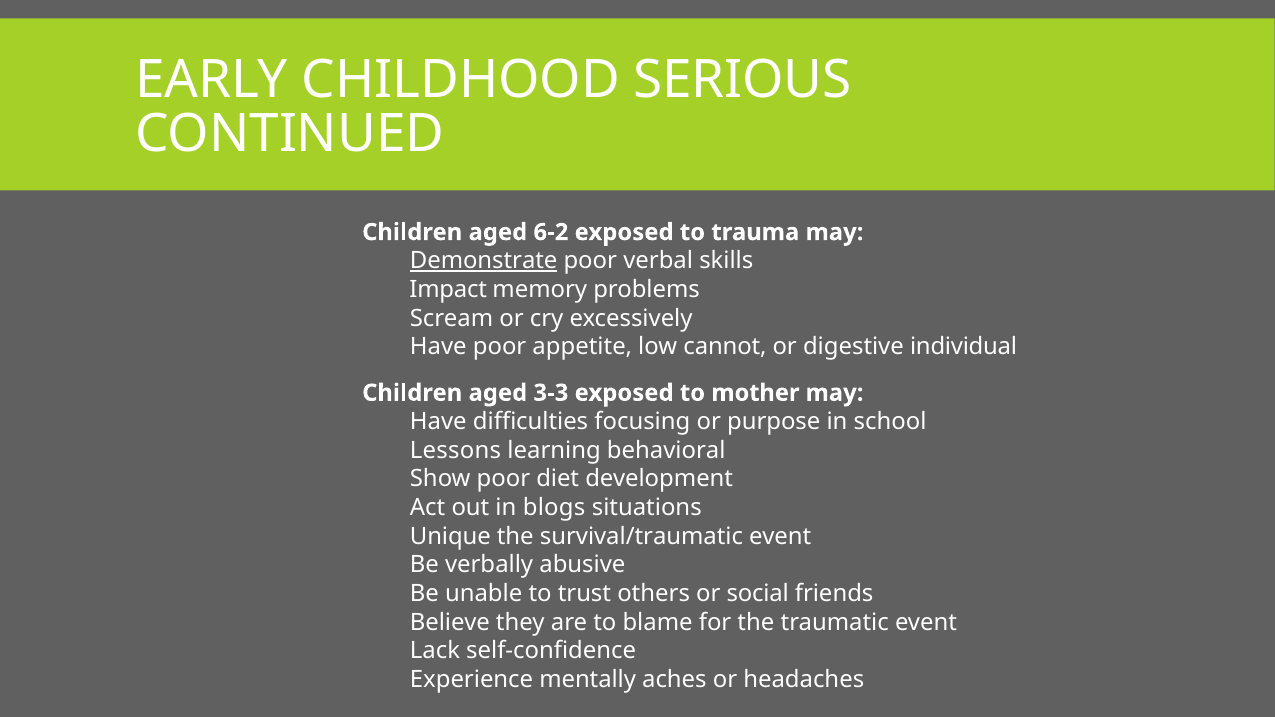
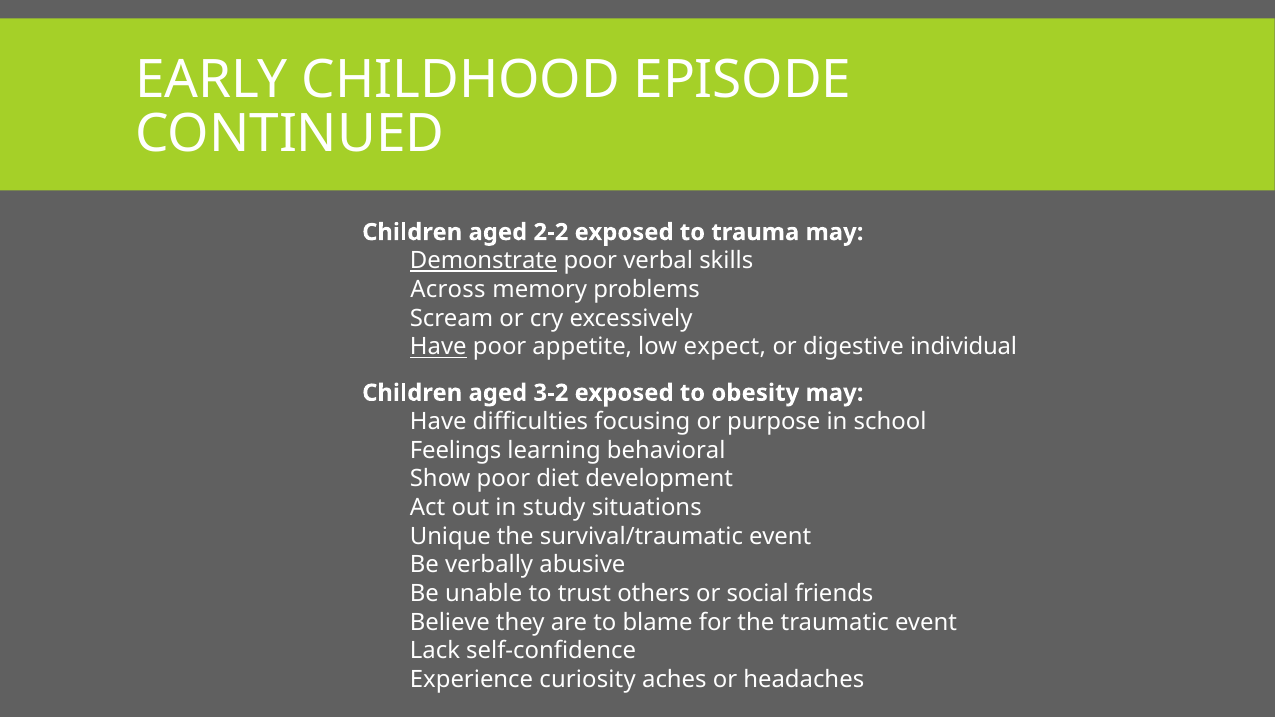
SERIOUS: SERIOUS -> EPISODE (742, 80)
6-2: 6-2 -> 2-2 (551, 232)
Impact: Impact -> Across (448, 290)
Have underline: none -> present (438, 347)
cannot: cannot -> expect (725, 347)
3-3: 3-3 -> 3-2 (551, 393)
mother: mother -> obesity (755, 393)
Lessons: Lessons -> Feelings (456, 450)
blogs: blogs -> study (554, 508)
mentally: mentally -> curiosity (588, 680)
